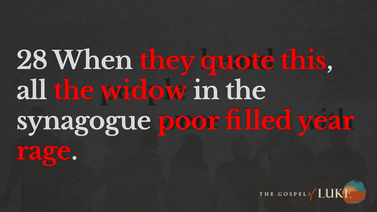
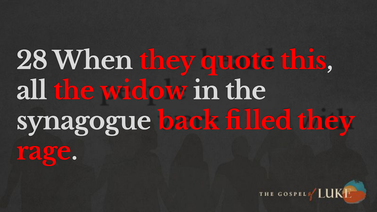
poor: poor -> back (188, 121)
filled year: year -> they (326, 121)
